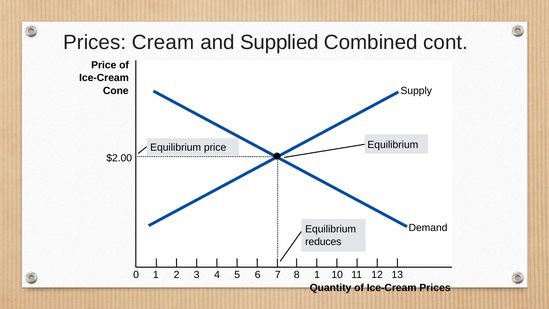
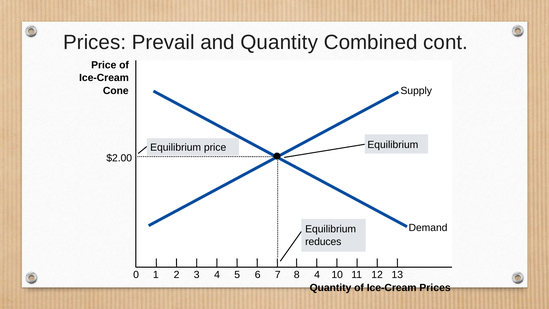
Cream: Cream -> Prevail (163, 42)
and Supplied: Supplied -> Quantity (279, 42)
8 1: 1 -> 4 (317, 274)
